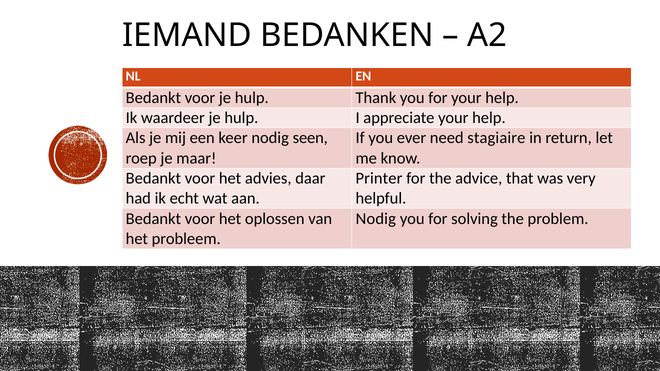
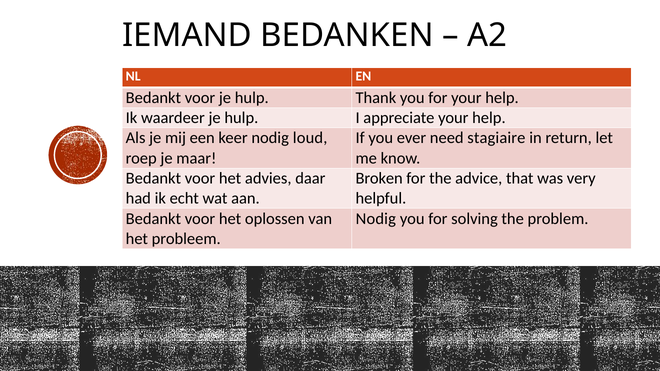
seen: seen -> loud (310, 138)
Printer: Printer -> Broken (379, 178)
